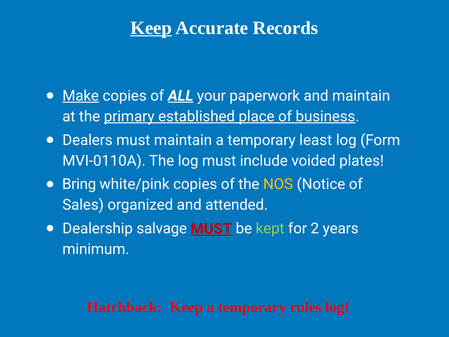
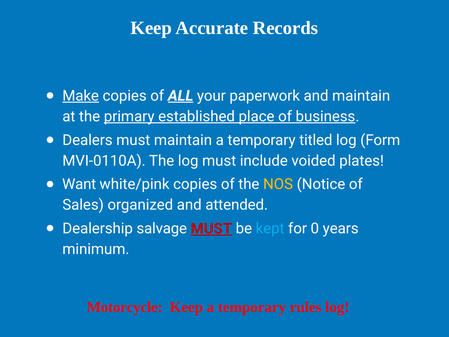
Keep underline: present -> none (151, 28)
least: least -> titled (316, 140)
Bring: Bring -> Want (79, 184)
kept colour: light green -> light blue (270, 229)
2: 2 -> 0 (315, 229)
Hatchback: Hatchback -> Motorcycle (125, 307)
